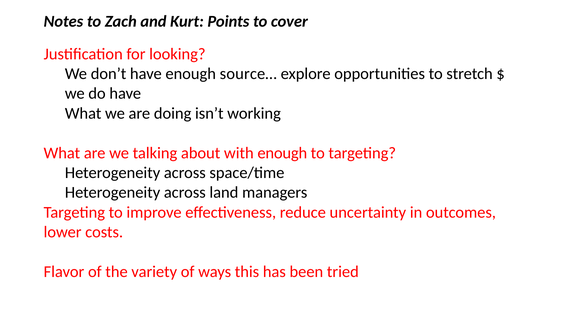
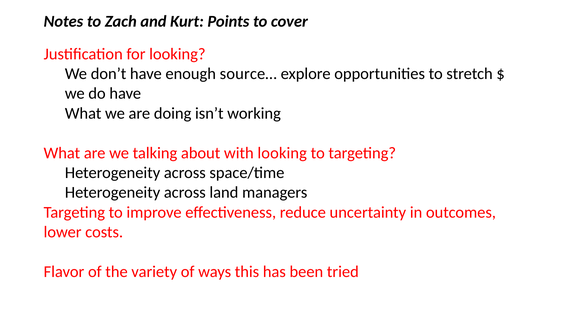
with enough: enough -> looking (282, 153)
